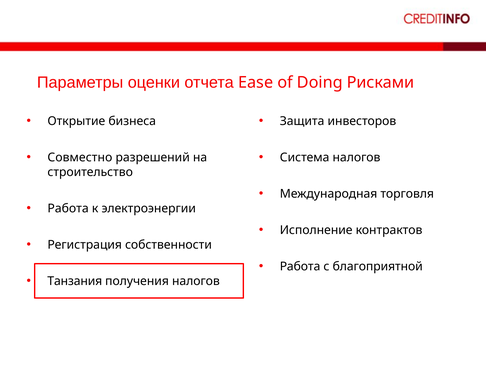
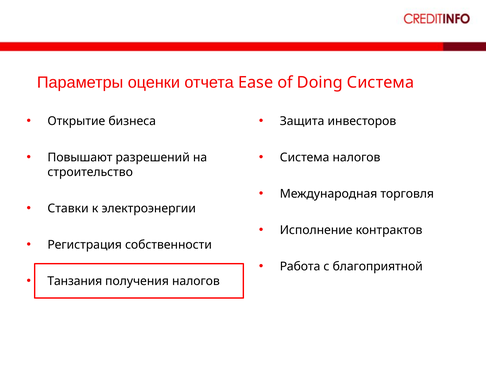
Doing Рисками: Рисками -> Система (380, 82)
Совместно: Совместно -> Повышают (80, 157)
Работа: Работа -> Ставки (68, 208)
